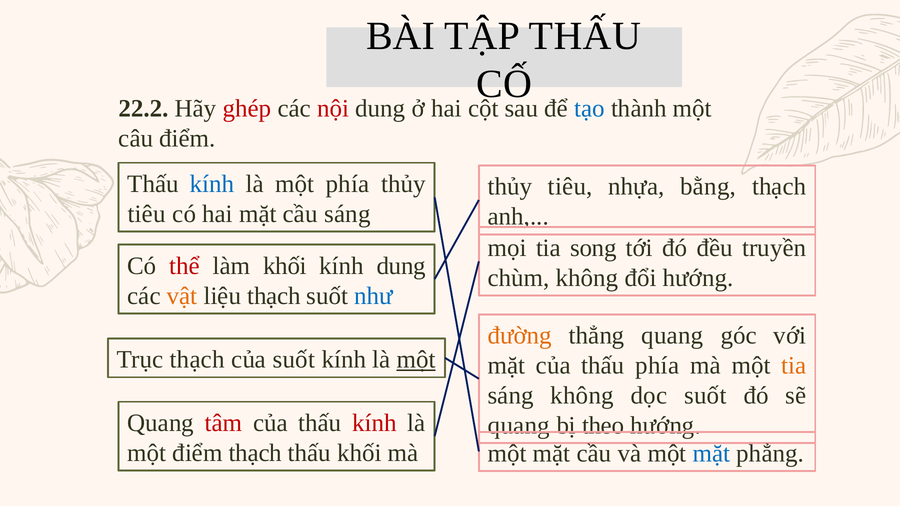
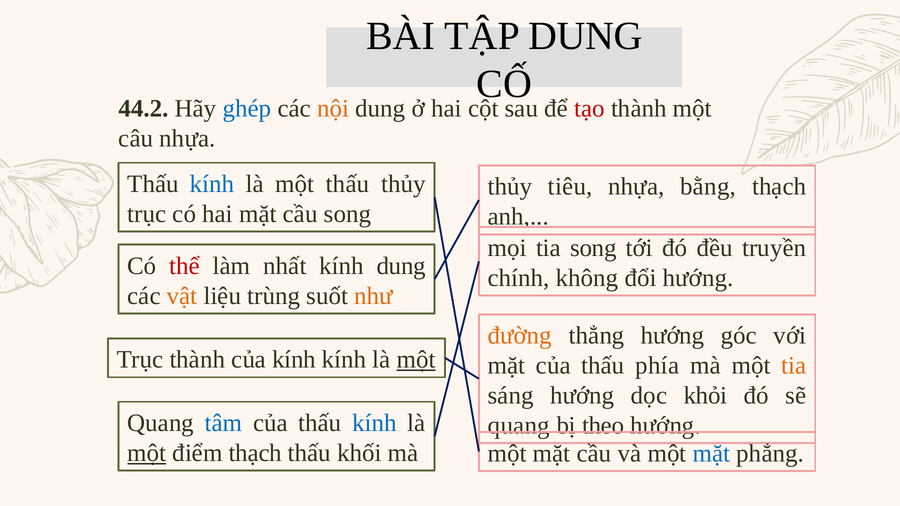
TẬP THẤU: THẤU -> DUNG (585, 36)
22.2: 22.2 -> 44.2 (143, 108)
ghép colour: red -> blue (247, 108)
nội colour: red -> orange (333, 108)
tạo colour: blue -> red (590, 108)
câu điểm: điểm -> nhựa (187, 138)
một phía: phía -> thấu (347, 184)
tiêu: tiêu -> trục (147, 214)
cầu sáng: sáng -> song (347, 214)
làm khối: khối -> nhất (285, 266)
chùm: chùm -> chính (519, 278)
liệu thạch: thạch -> trùng (274, 296)
như colour: blue -> orange (374, 296)
thẳng quang: quang -> hướng (673, 336)
Trục thạch: thạch -> thành (197, 360)
của suốt: suốt -> kính (294, 360)
sáng không: không -> hướng (582, 396)
dọc suốt: suốt -> khỏi (706, 396)
tâm colour: red -> blue (223, 423)
kính colour: red -> blue (374, 423)
một underline: none -> present (147, 453)
